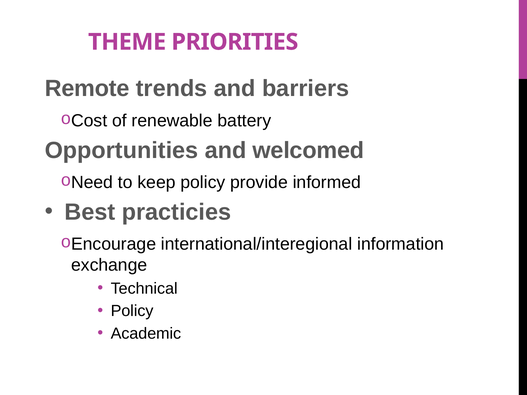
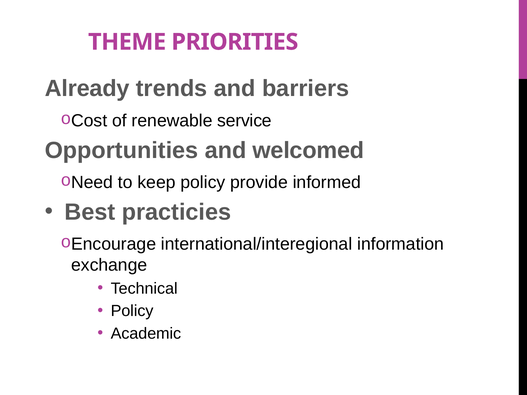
Remote: Remote -> Already (87, 89)
battery: battery -> service (244, 121)
